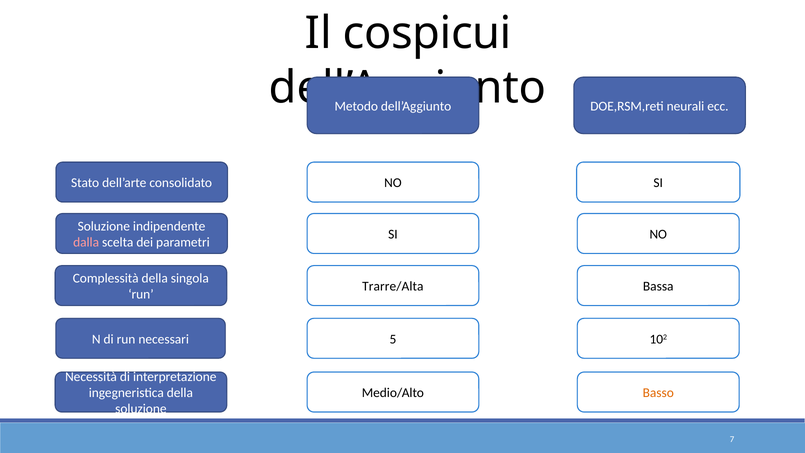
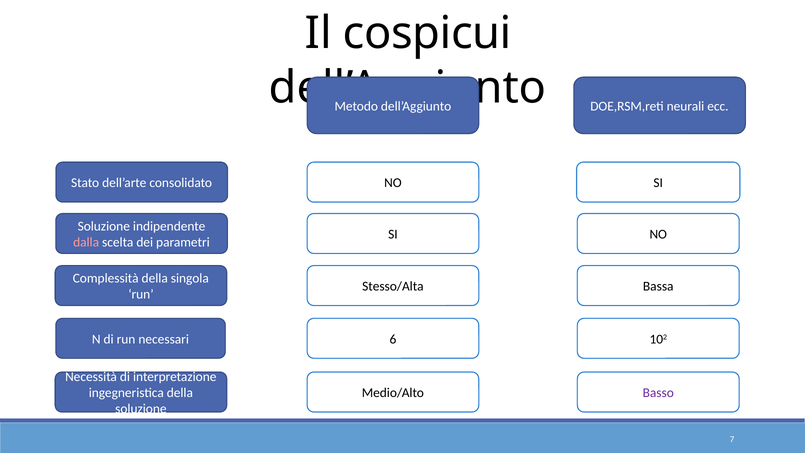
Trarre/Alta: Trarre/Alta -> Stesso/Alta (393, 286)
5: 5 -> 6 (393, 339)
Basso colour: orange -> purple (658, 393)
